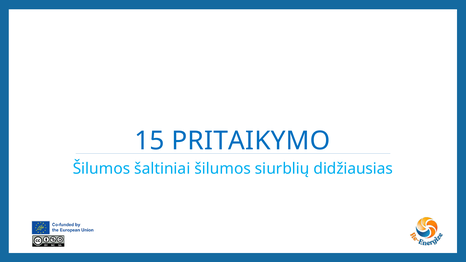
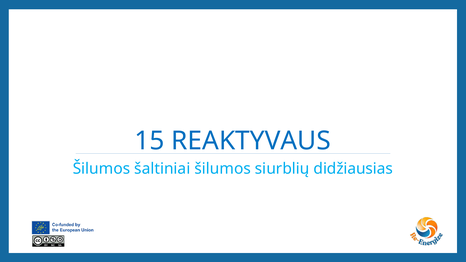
PRITAIKYMO: PRITAIKYMO -> REAKTYVAUS (251, 141)
